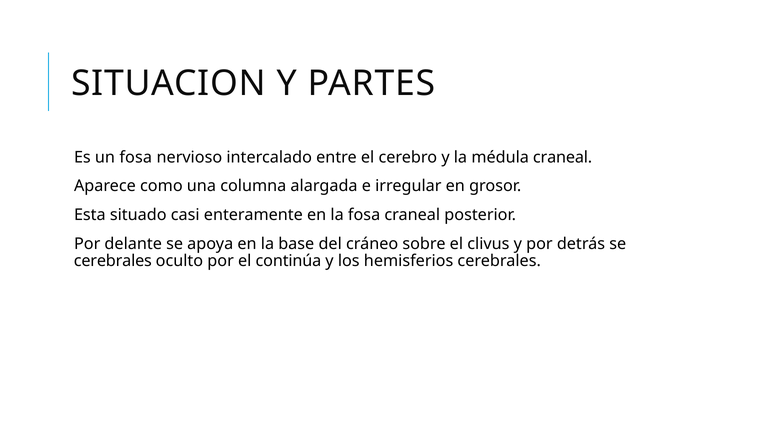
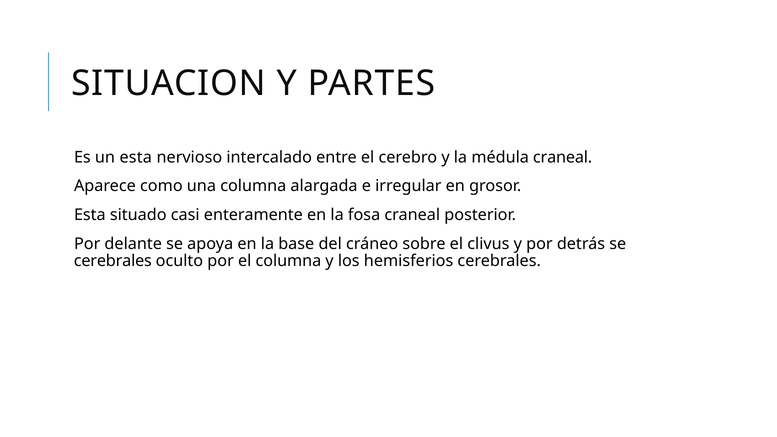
un fosa: fosa -> esta (136, 157)
el continúa: continúa -> columna (288, 261)
